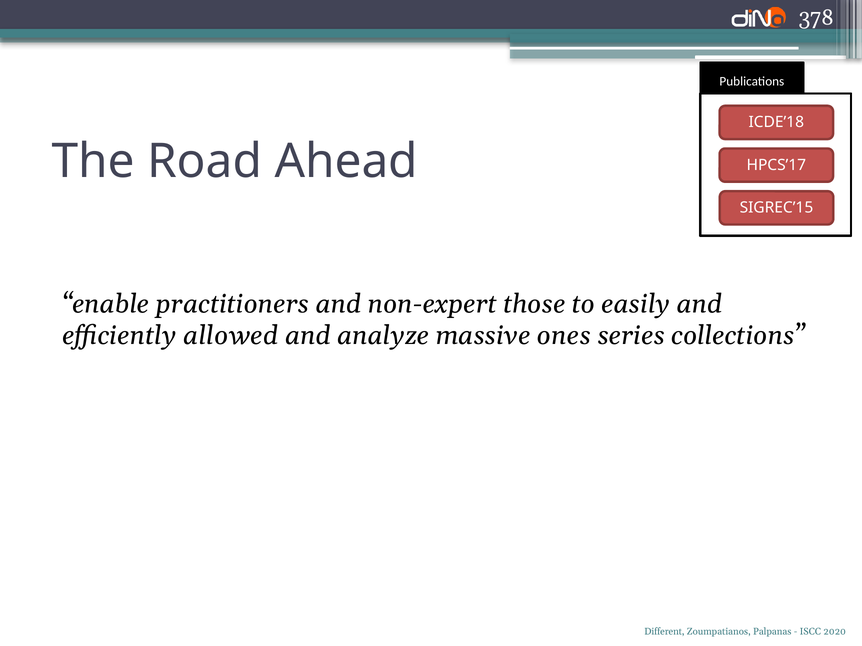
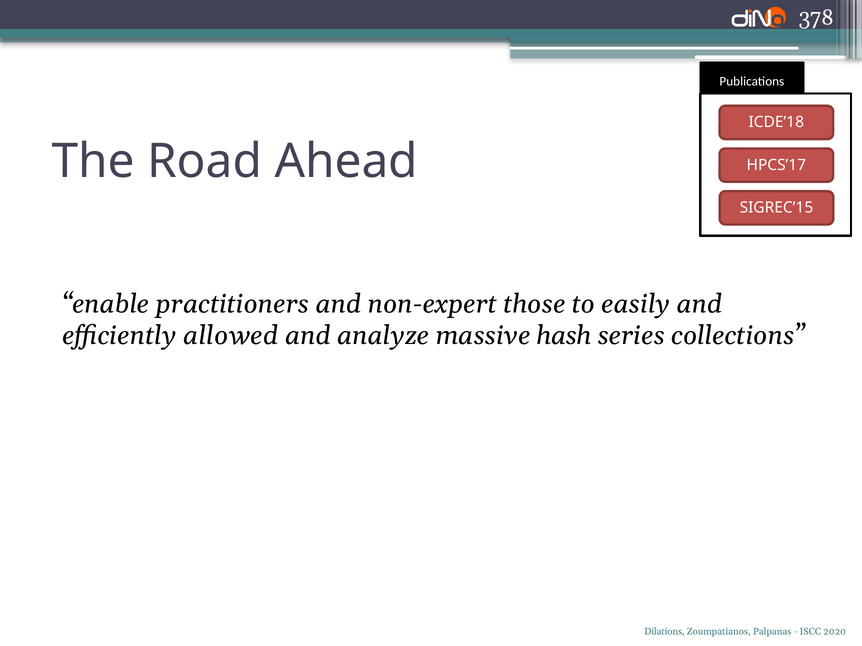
ones: ones -> hash (564, 336)
Different: Different -> Dilations (664, 632)
